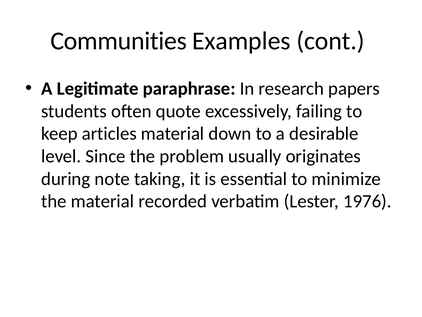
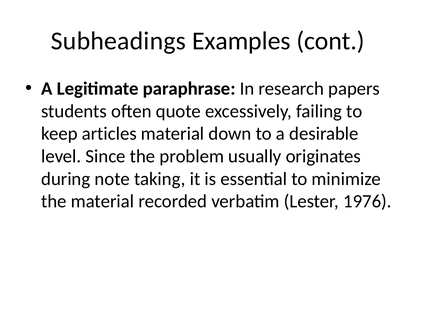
Communities: Communities -> Subheadings (118, 41)
